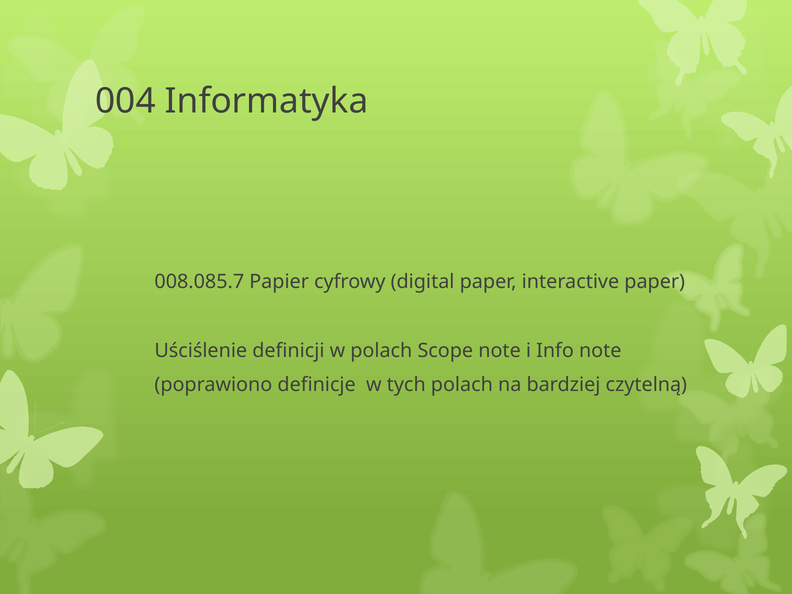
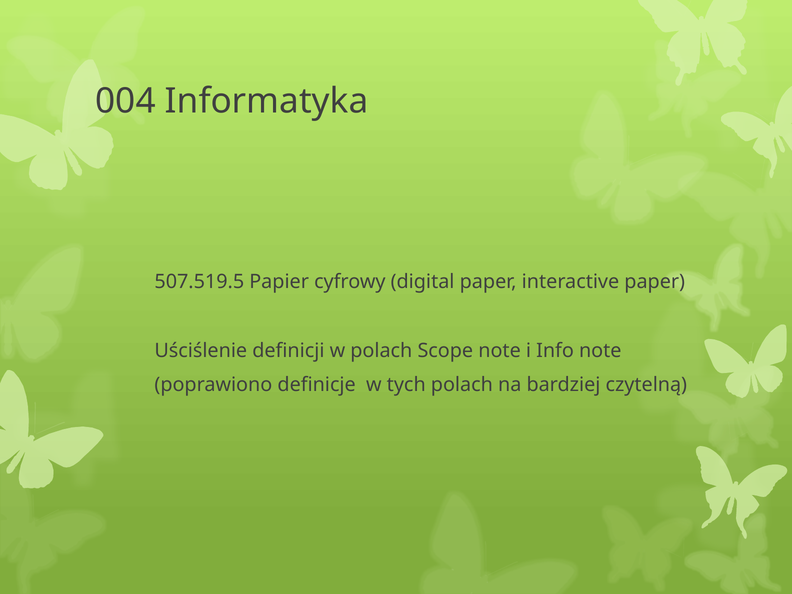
008.085.7: 008.085.7 -> 507.519.5 (199, 282)
